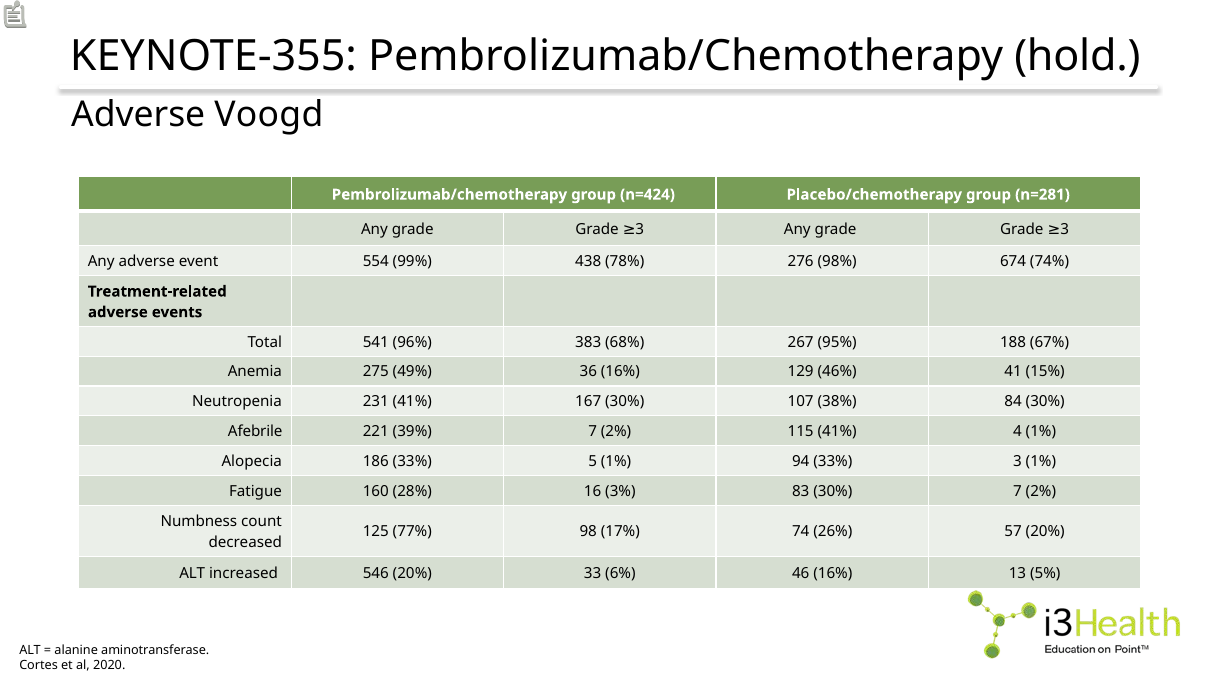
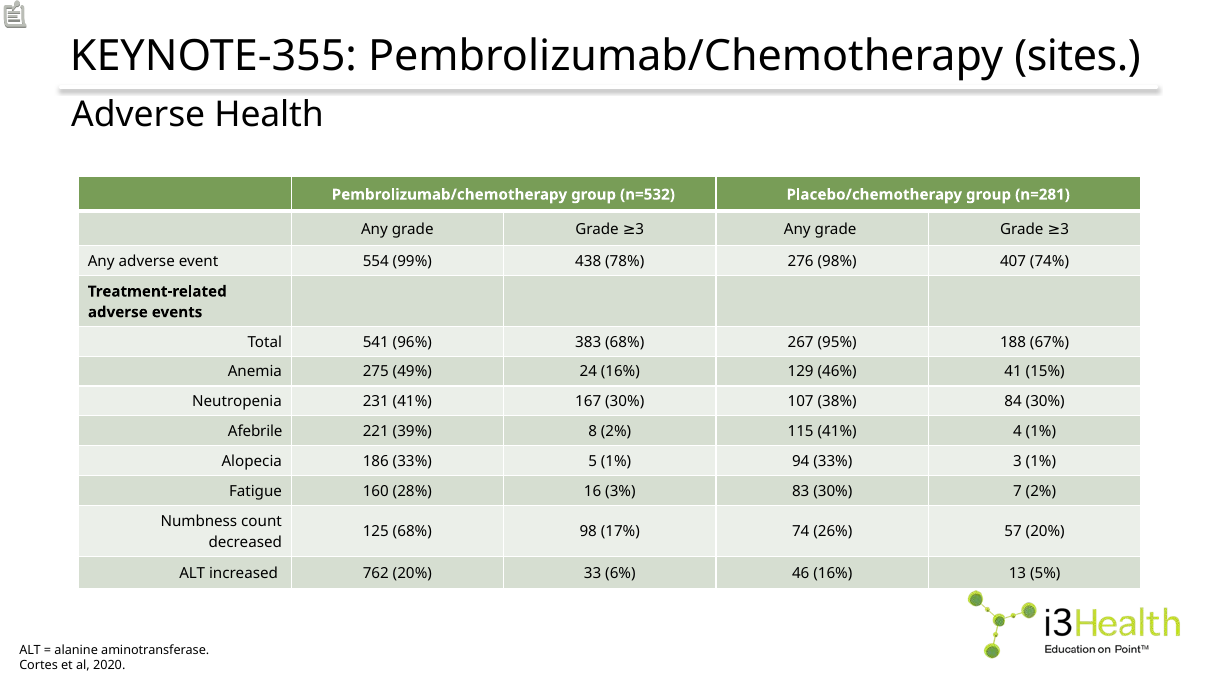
hold: hold -> sites (1078, 57)
Voogd: Voogd -> Health (269, 115)
n=424: n=424 -> n=532 (647, 194)
674: 674 -> 407 (1013, 261)
36: 36 -> 24 (588, 372)
39% 7: 7 -> 8 (593, 431)
125 77%: 77% -> 68% (412, 531)
546: 546 -> 762 (376, 573)
